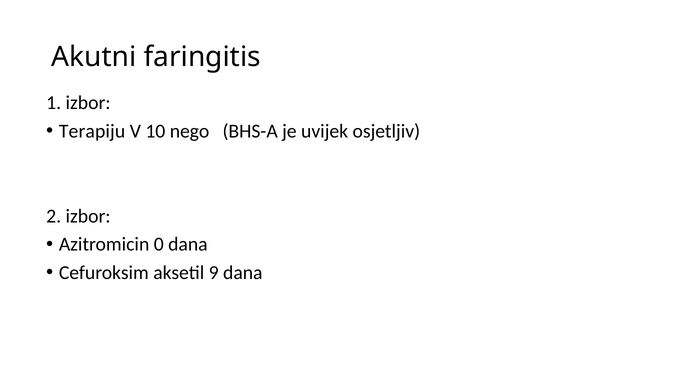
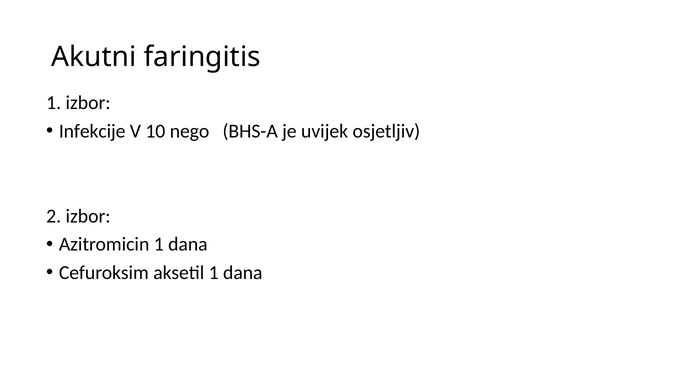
Terapiju: Terapiju -> Infekcije (92, 131)
Azitromicin 0: 0 -> 1 (159, 244)
aksetil 9: 9 -> 1 (214, 272)
